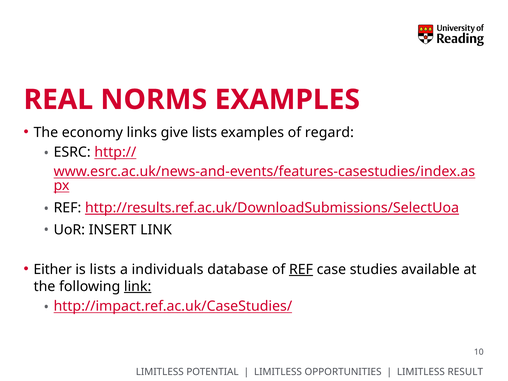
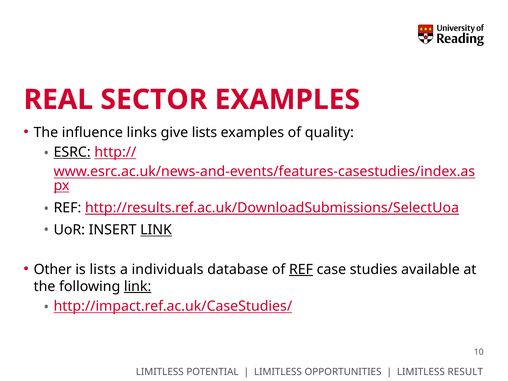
NORMS: NORMS -> SECTOR (154, 100)
economy: economy -> influence (92, 132)
regard: regard -> quality (329, 132)
ESRC underline: none -> present (72, 152)
LINK underline: none -> present (156, 230)
Either: Either -> Other (53, 269)
